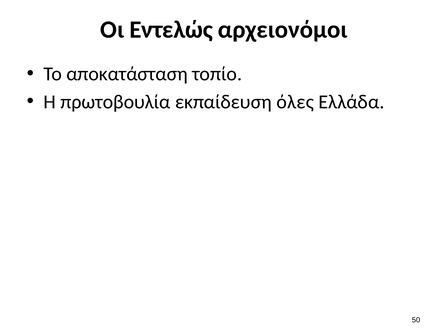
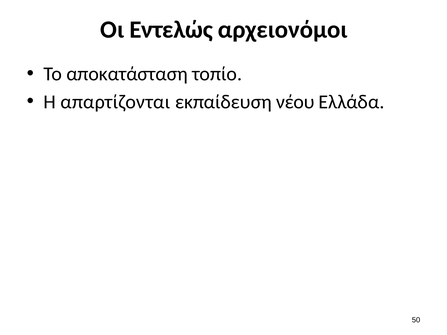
πρωτοβουλία: πρωτοβουλία -> απαρτίζονται (115, 102)
όλες: όλες -> νέου (295, 102)
